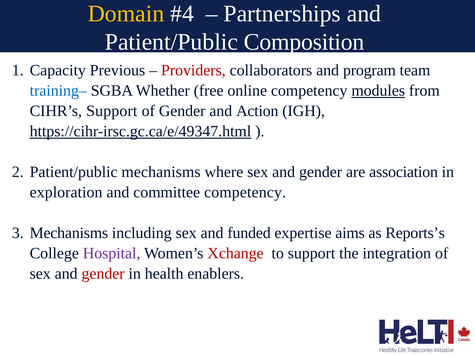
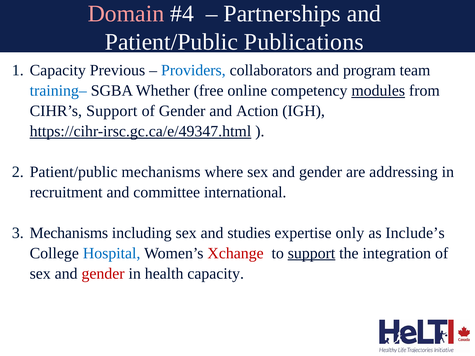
Domain colour: yellow -> pink (126, 14)
Composition: Composition -> Publications (304, 42)
Providers colour: red -> blue (193, 70)
association: association -> addressing (403, 172)
exploration: exploration -> recruitment (66, 192)
committee competency: competency -> international (245, 192)
funded: funded -> studies (249, 233)
aims: aims -> only (350, 233)
Reports’s: Reports’s -> Include’s (415, 233)
Hospital colour: purple -> blue (112, 253)
support underline: none -> present (312, 253)
health enablers: enablers -> capacity (216, 274)
